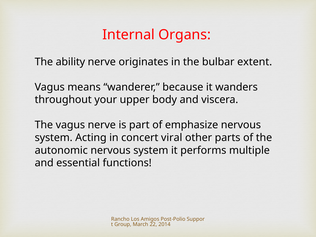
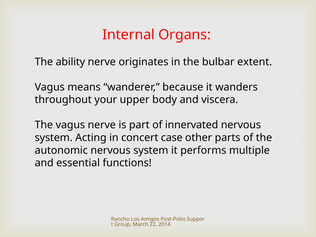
emphasize: emphasize -> innervated (192, 125)
viral: viral -> case (172, 138)
